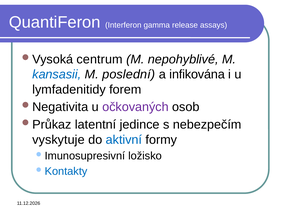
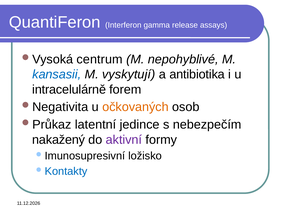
poslední: poslední -> vyskytují (129, 74)
infikována: infikována -> antibiotika (197, 74)
lymfadenitidy: lymfadenitidy -> intracelulárně (69, 90)
očkovaných colour: purple -> orange (135, 107)
vyskytuje: vyskytuje -> nakažený (59, 140)
aktivní colour: blue -> purple (124, 140)
